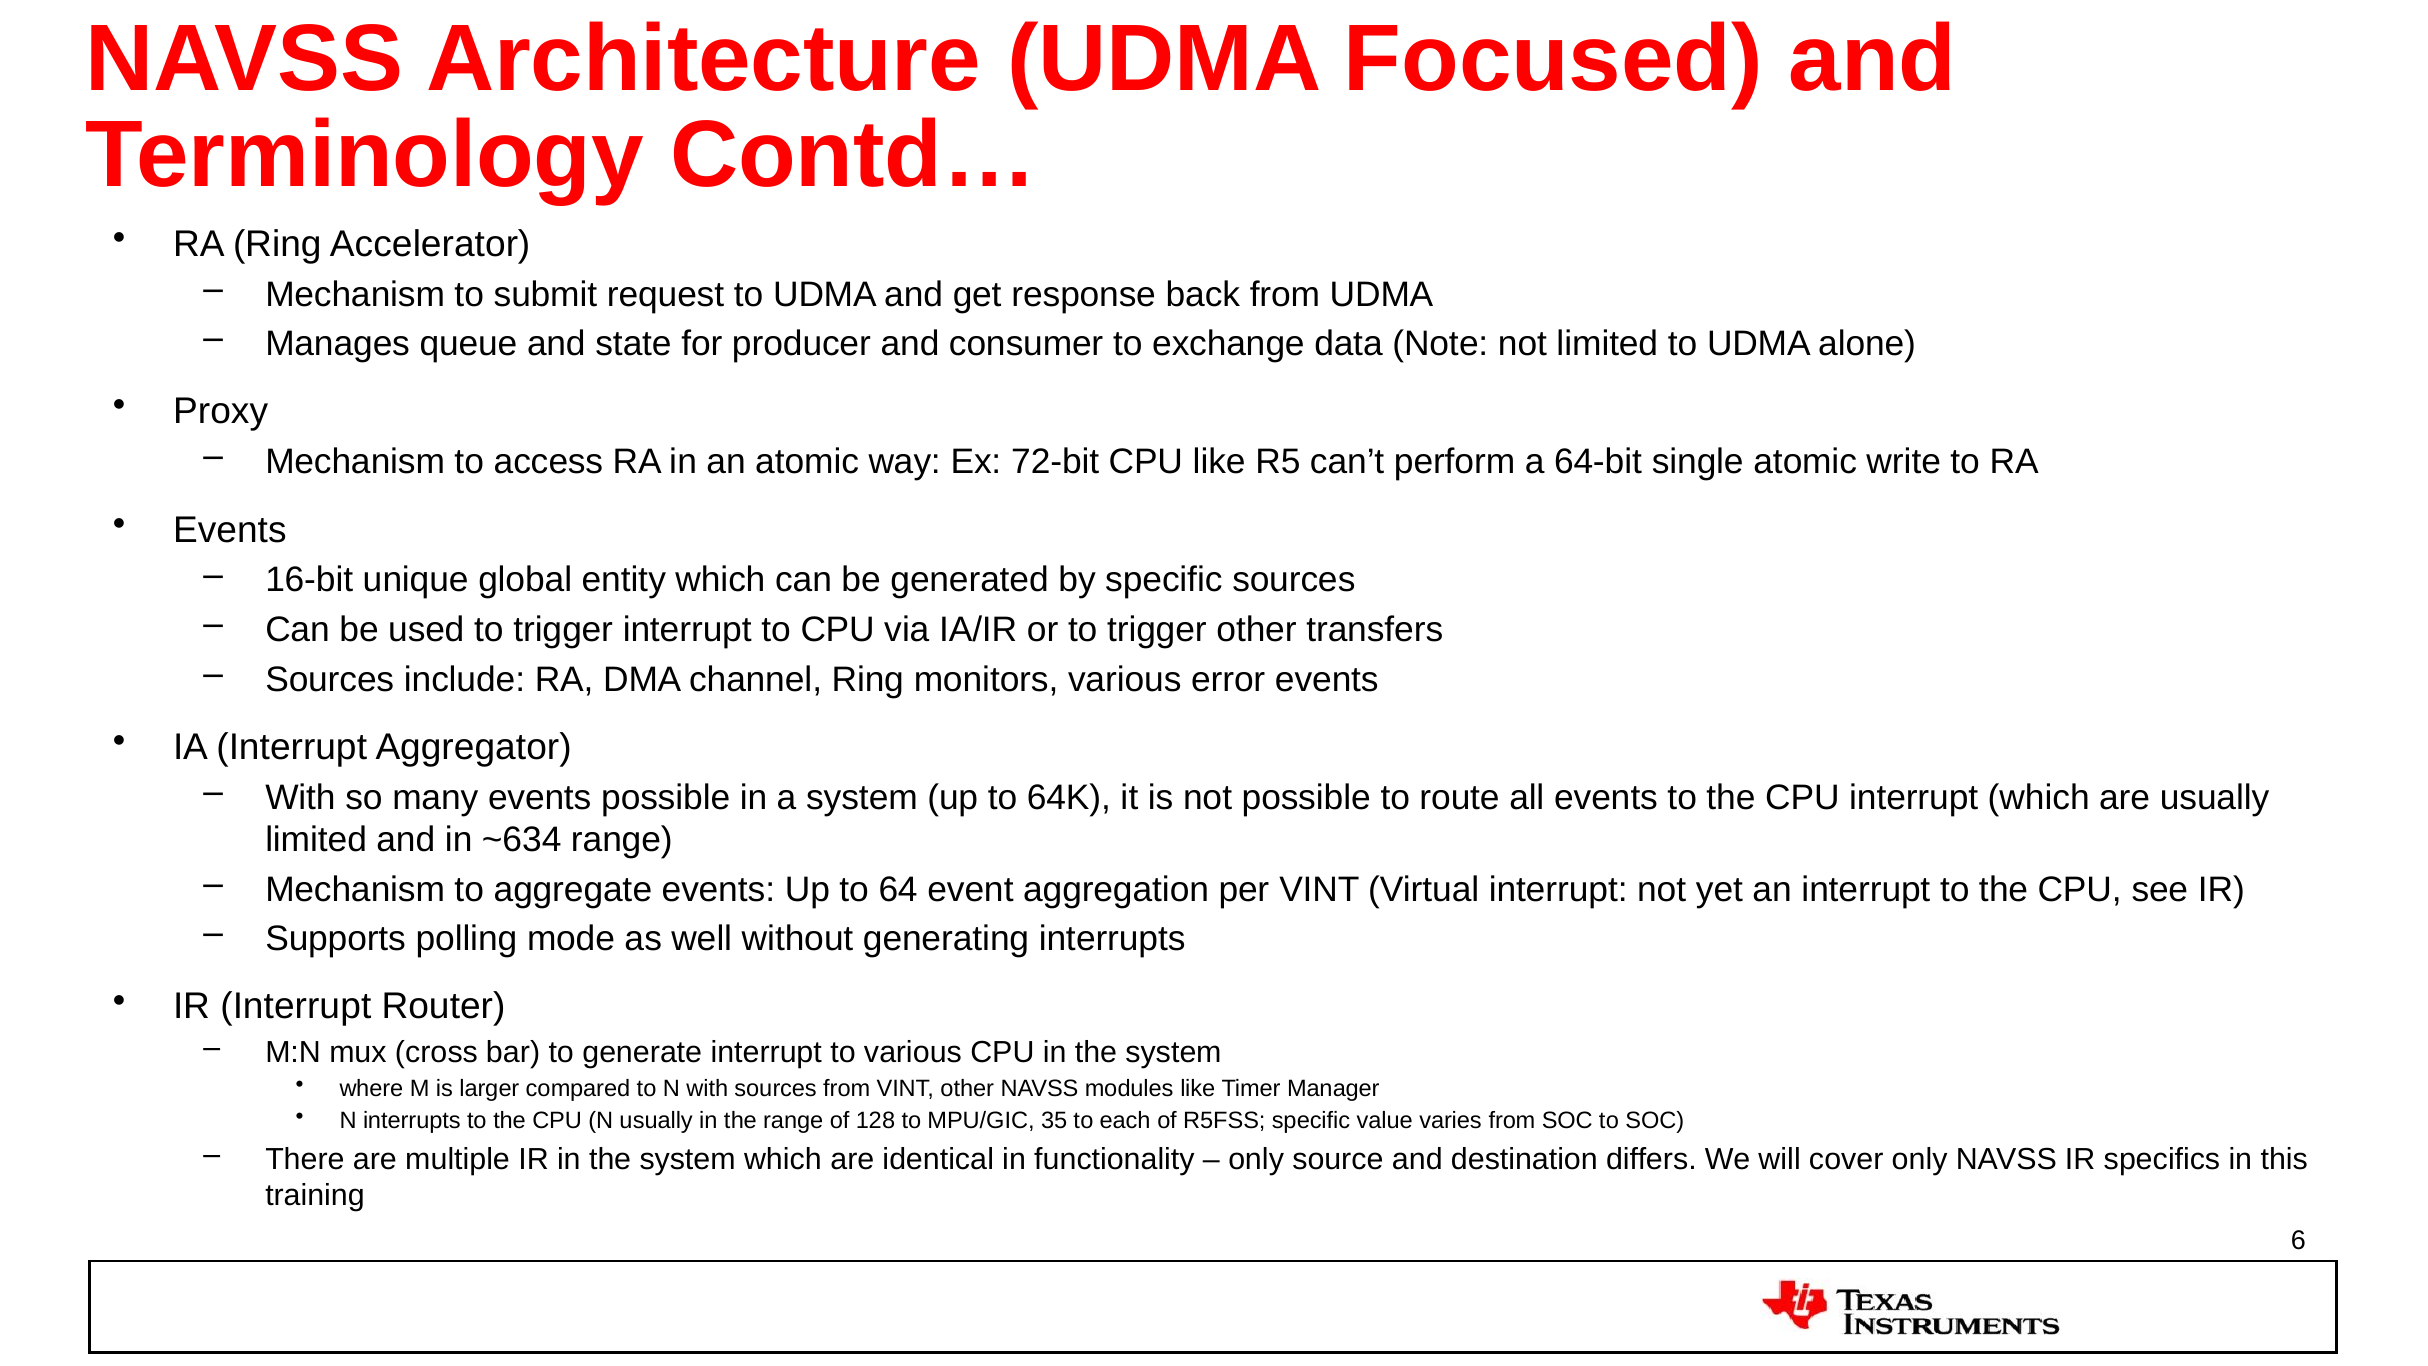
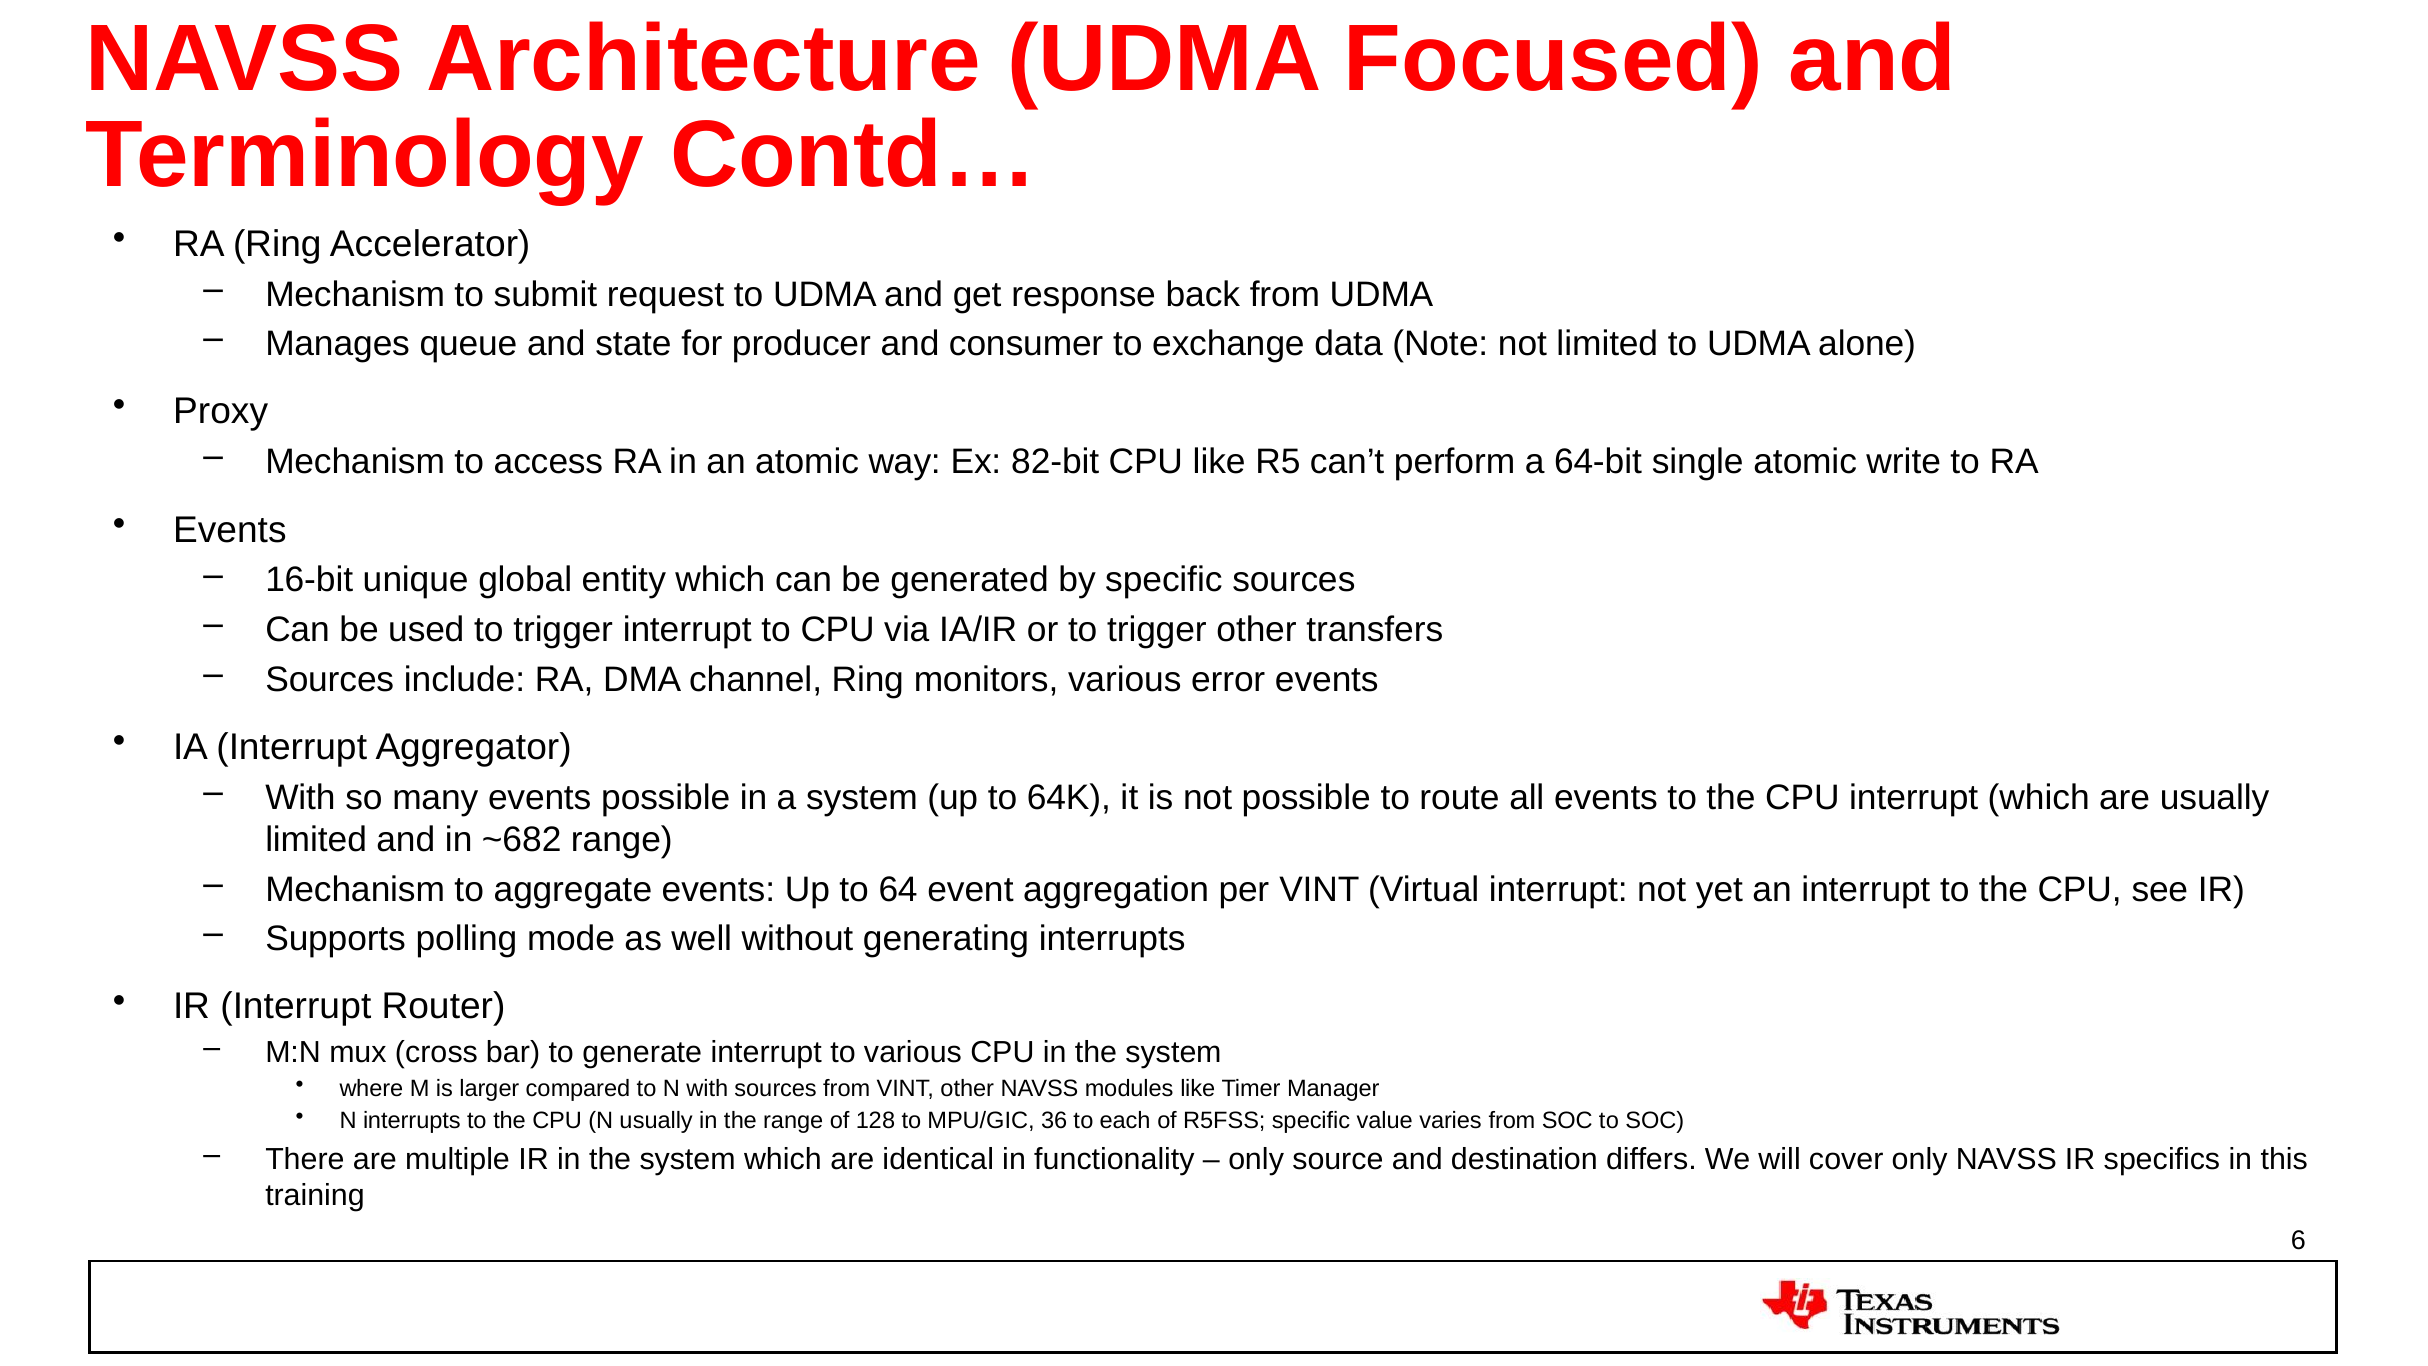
72-bit: 72-bit -> 82-bit (1055, 462)
~634: ~634 -> ~682 (522, 840)
35: 35 -> 36 (1054, 1120)
